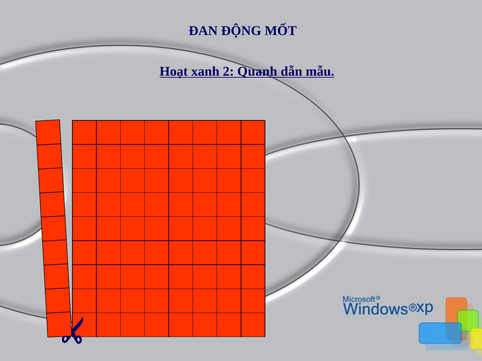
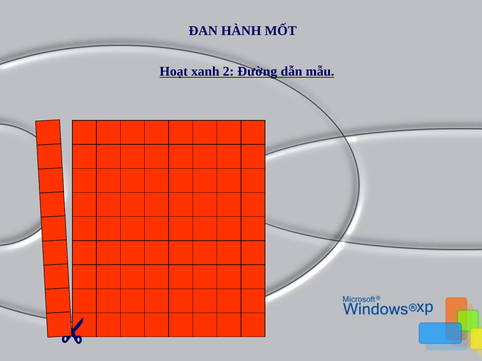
ĐỘNG: ĐỘNG -> HÀNH (241, 31)
Quanh: Quanh -> Đường (257, 72)
